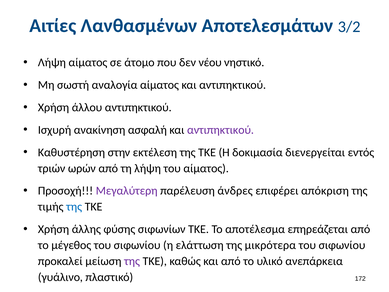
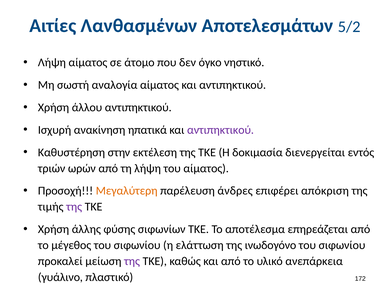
3/2: 3/2 -> 5/2 (349, 27)
νέου: νέου -> όγκο (210, 63)
ασφαλή: ασφαλή -> ηπατικά (147, 130)
Μεγαλύτερη colour: purple -> orange (127, 191)
της colour: blue -> purple (74, 207)
μικρότερα: μικρότερα -> ινωδογόνο (270, 245)
